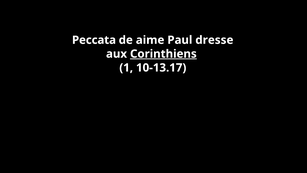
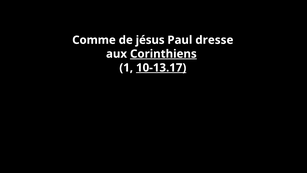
Peccata: Peccata -> Comme (94, 40)
aime: aime -> jésus (150, 40)
10-13.17 underline: none -> present (161, 68)
